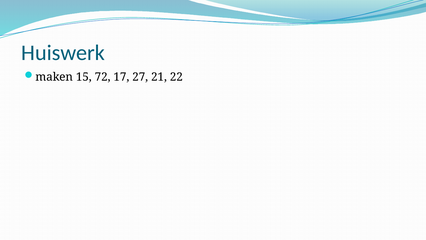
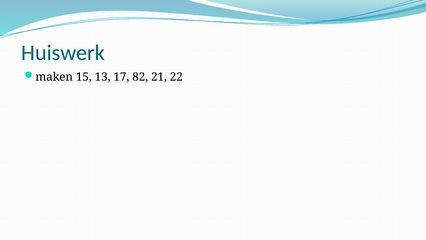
72: 72 -> 13 (103, 77)
27: 27 -> 82 (140, 77)
